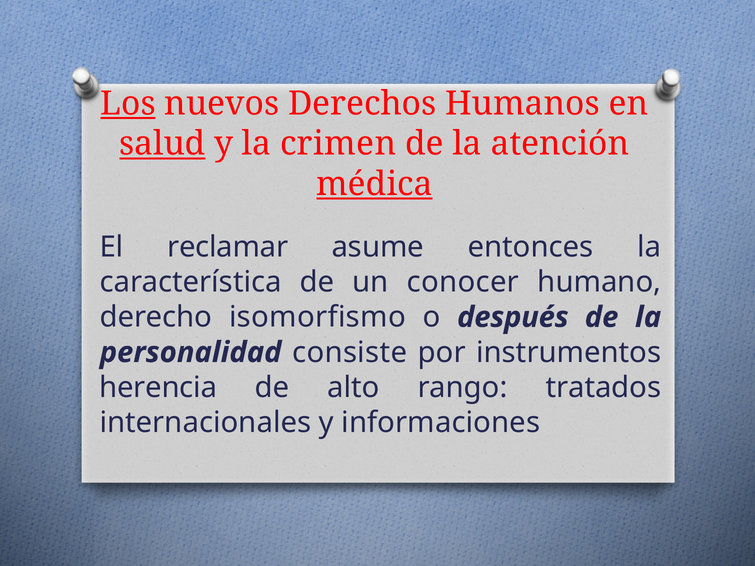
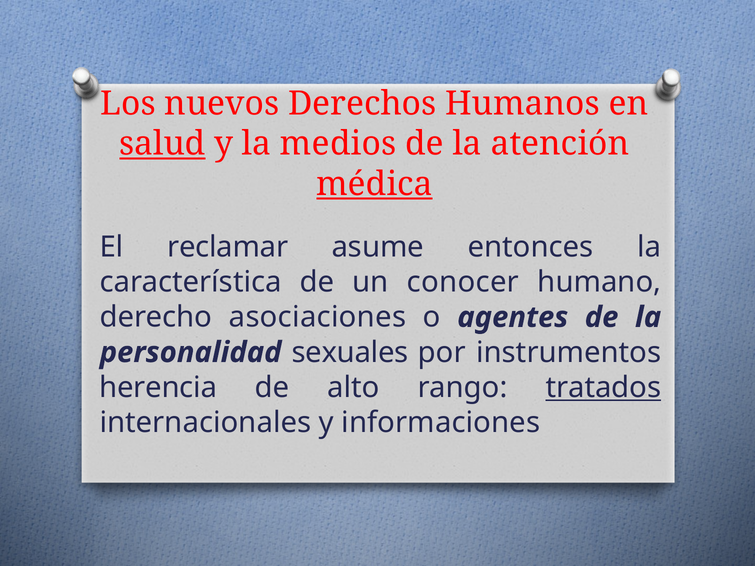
Los underline: present -> none (128, 104)
crimen: crimen -> medios (338, 144)
isomorfismo: isomorfismo -> asociaciones (317, 317)
después: después -> agentes (513, 317)
consiste: consiste -> sexuales (350, 353)
tratados underline: none -> present (603, 388)
